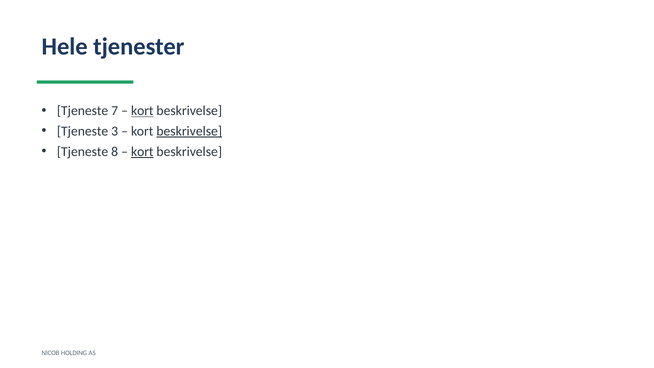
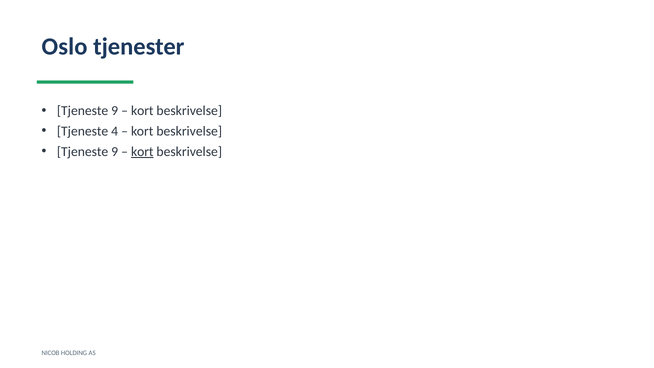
Hele: Hele -> Oslo (65, 47)
7: 7 -> 9 (115, 111)
kort underline: present -> none (142, 111)
3: 3 -> 4 (115, 131)
beskrivelse underline: present -> none (189, 131)
8: 8 -> 9 (115, 152)
